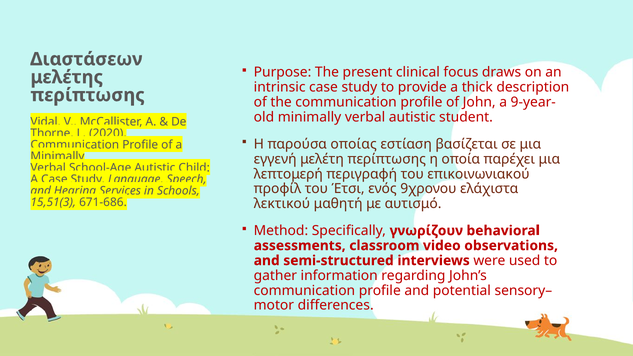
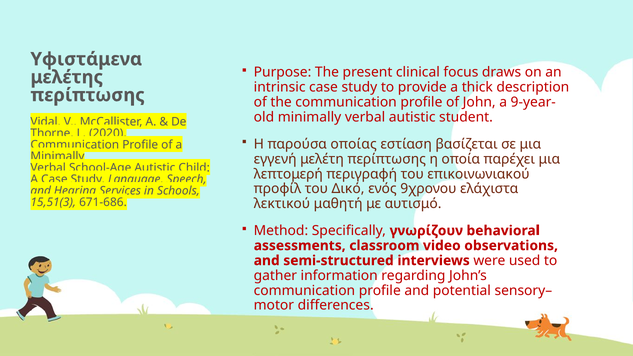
Διαστάσεων: Διαστάσεων -> Υφιστάμενα (86, 59)
Έτσι: Έτσι -> Δικό (348, 189)
